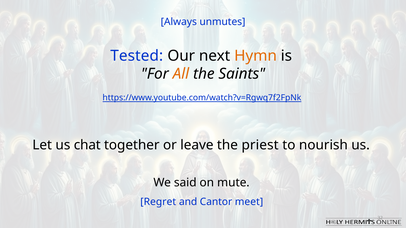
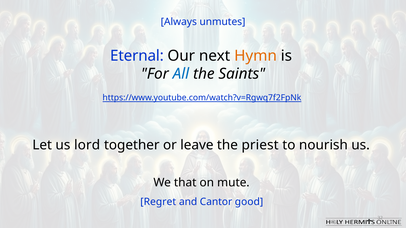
Tested: Tested -> Eternal (137, 56)
All colour: orange -> blue (181, 74)
chat: chat -> lord (87, 145)
said: said -> that (185, 183)
meet: meet -> good (249, 202)
